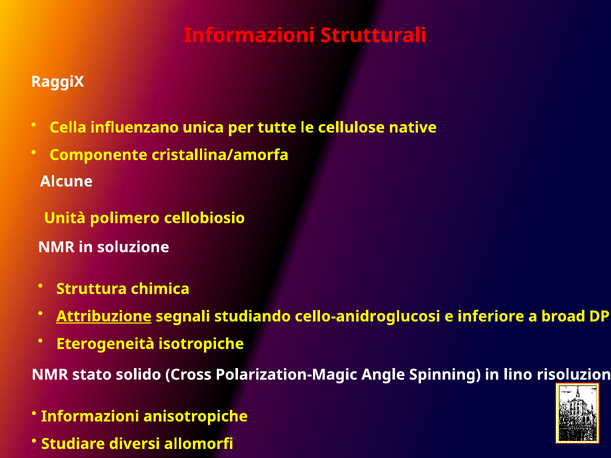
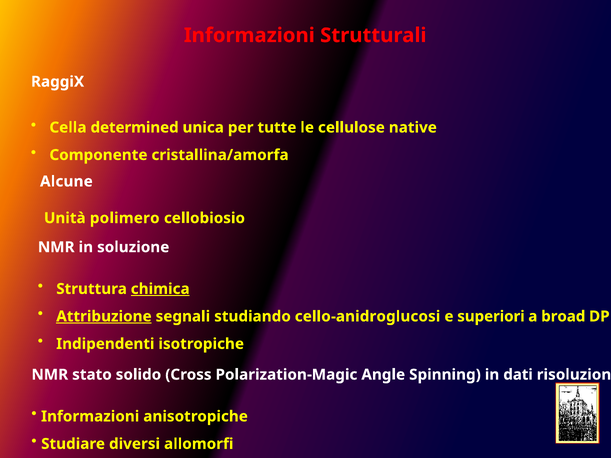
influenzano: influenzano -> determined (135, 128)
chimica underline: none -> present (160, 289)
inferiore: inferiore -> superiori (491, 317)
Eterogeneità: Eterogeneità -> Indipendenti (105, 344)
lino: lino -> dati (518, 375)
